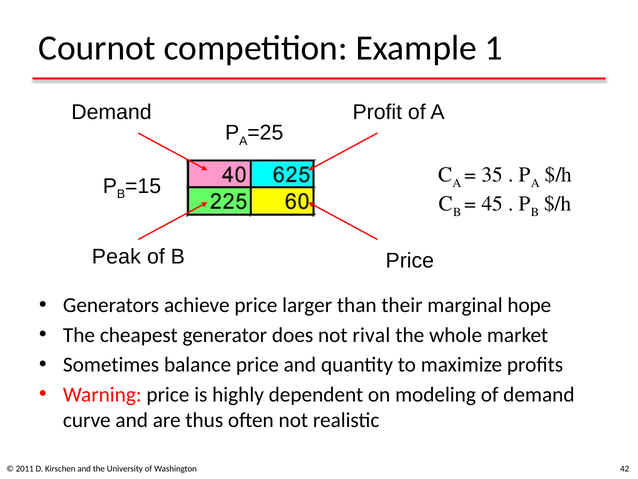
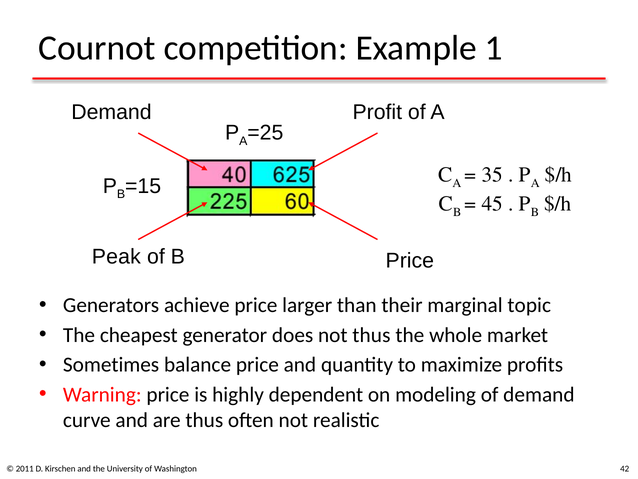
hope: hope -> topic (529, 305)
not rival: rival -> thus (371, 335)
